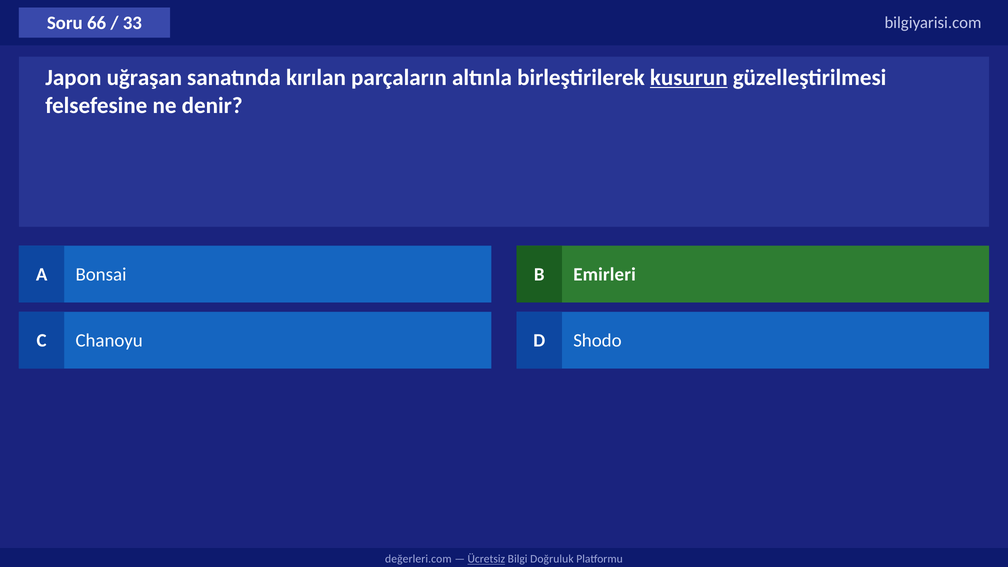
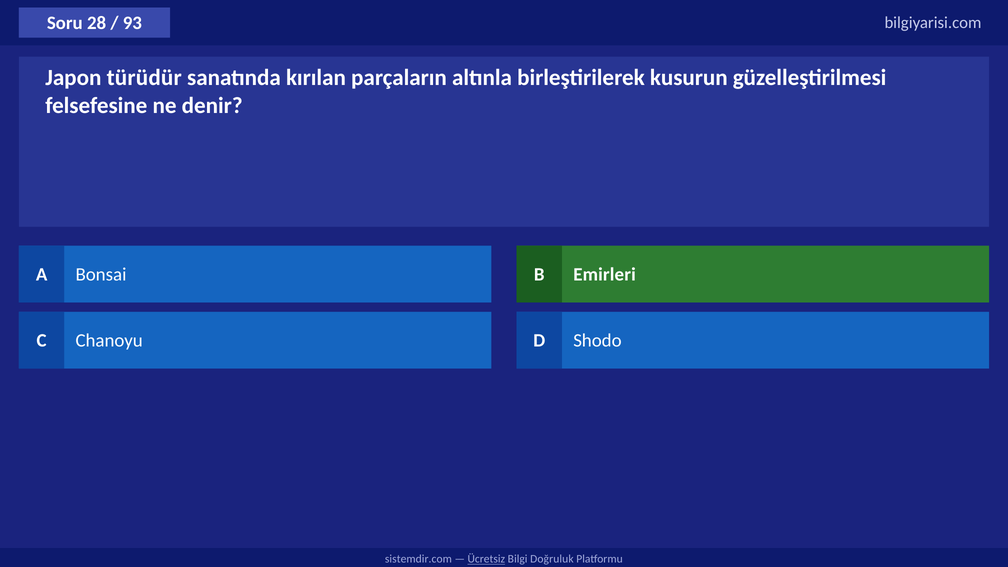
66: 66 -> 28 (97, 23)
33: 33 -> 93 (132, 23)
uğraşan: uğraşan -> türüdür (144, 78)
kusurun underline: present -> none (689, 78)
değerleri.com: değerleri.com -> sistemdir.com (418, 559)
